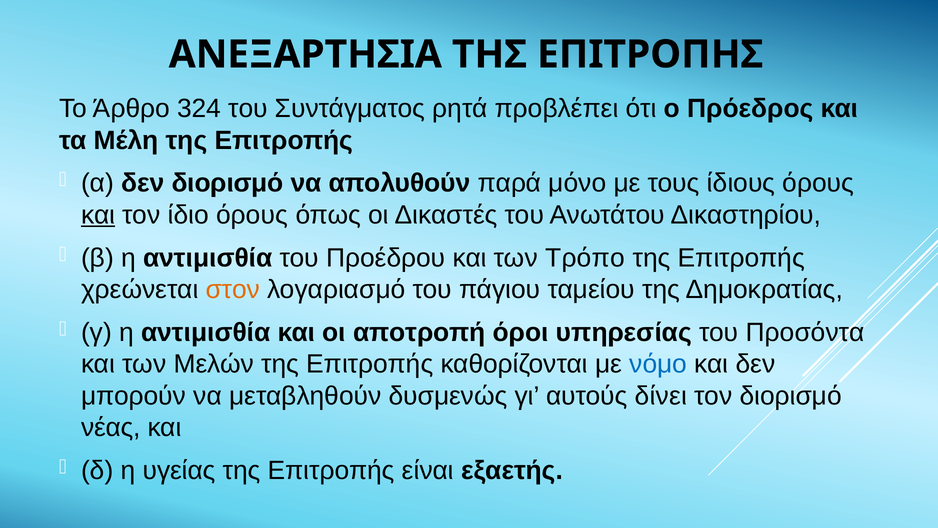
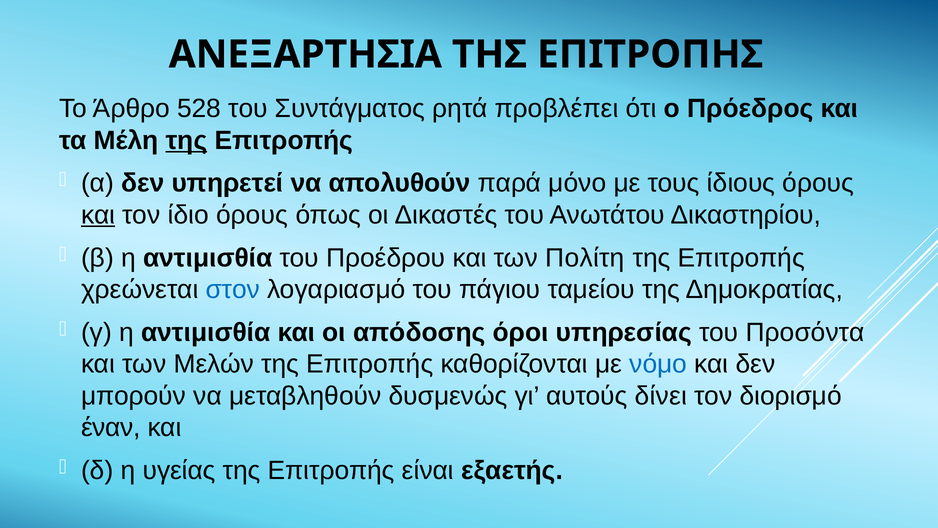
324: 324 -> 528 (199, 109)
της underline: none -> present (186, 140)
δεν διορισμό: διορισμό -> υπηρετεί (227, 183)
Τρόπο: Τρόπο -> Πολίτη (585, 258)
στον colour: orange -> blue (233, 289)
αποτροπή: αποτροπή -> απόδοσης (419, 332)
νέας: νέας -> έναν (111, 427)
